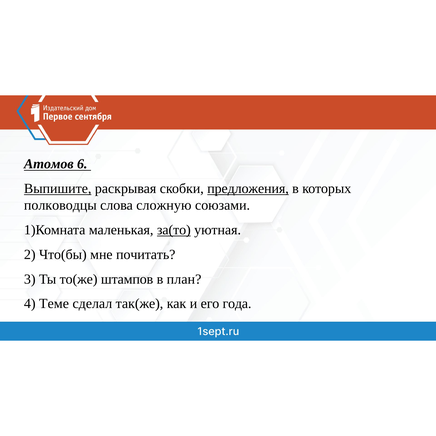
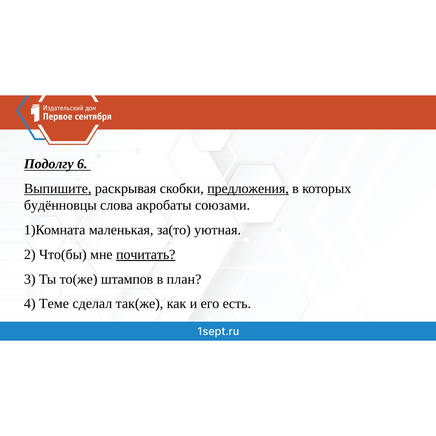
Атомов: Атомов -> Подолгу (49, 164)
полководцы: полководцы -> будённовцы (60, 205)
сложную: сложную -> акробаты (164, 205)
за(то underline: present -> none (174, 230)
почитать underline: none -> present (146, 255)
года: года -> есть (237, 304)
